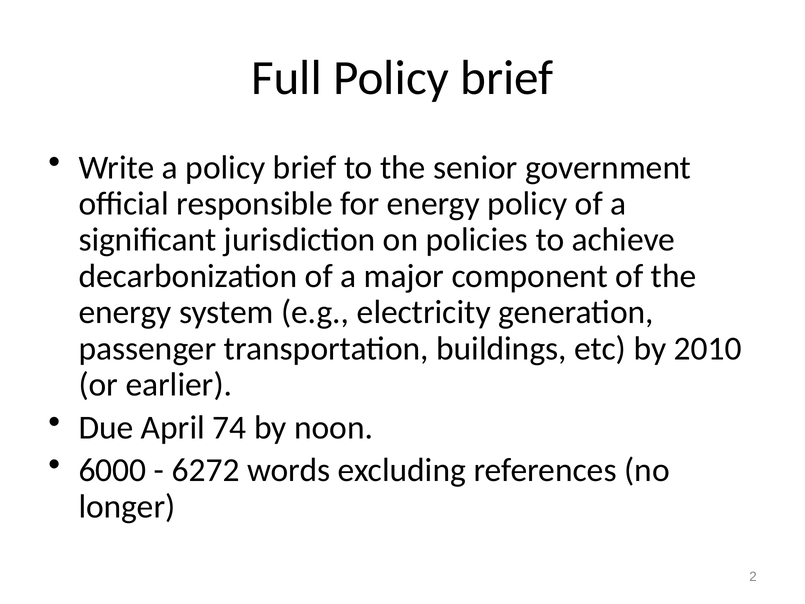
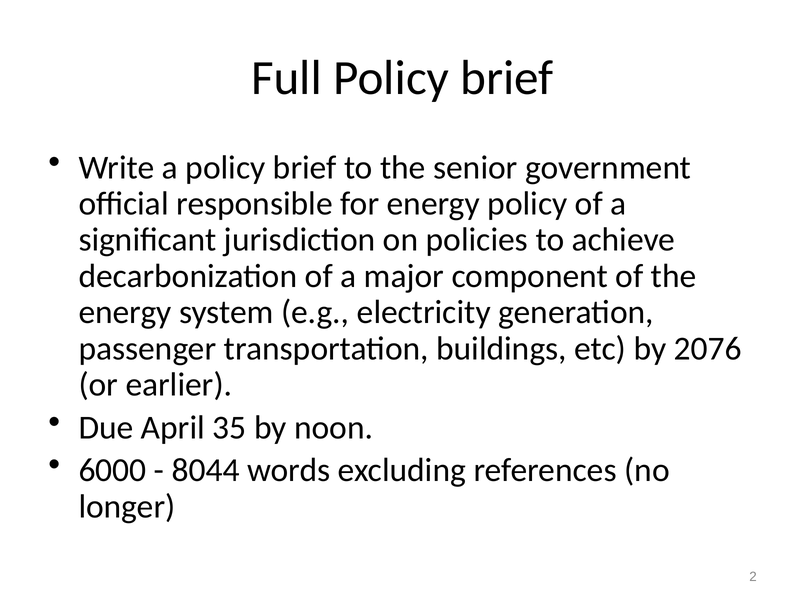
2010: 2010 -> 2076 (708, 348)
74: 74 -> 35 (229, 427)
6272: 6272 -> 8044 (206, 470)
